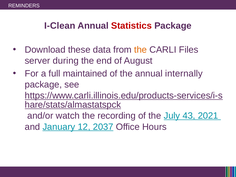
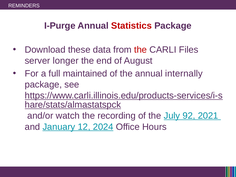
I-Clean: I-Clean -> I-Purge (60, 26)
the colour: orange -> red (141, 50)
during: during -> longer (66, 61)
43: 43 -> 92 (189, 116)
2037: 2037 -> 2024 (103, 127)
